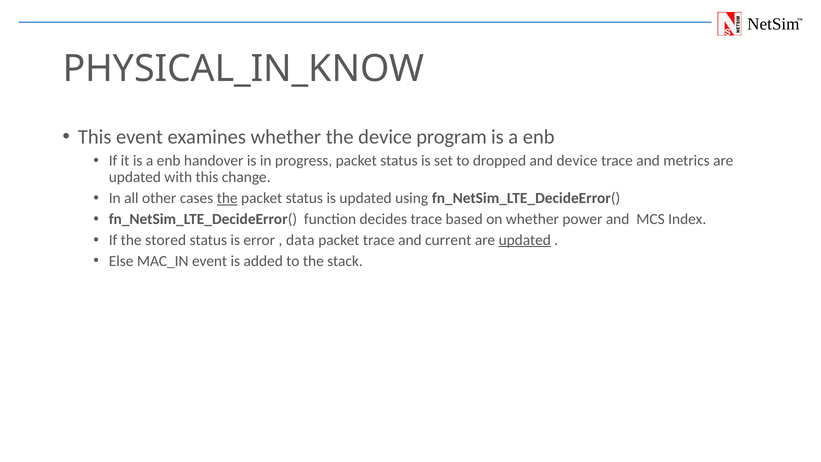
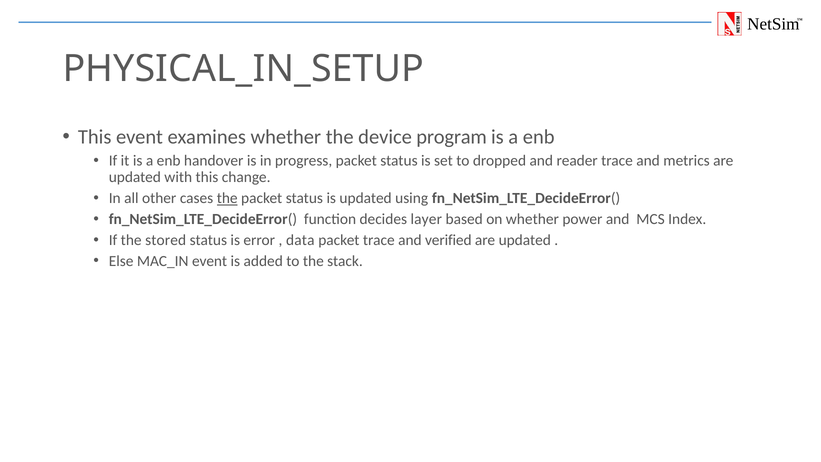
PHYSICAL_IN_KNOW: PHYSICAL_IN_KNOW -> PHYSICAL_IN_SETUP (243, 69)
and device: device -> reader (577, 161)
decides trace: trace -> layer (426, 219)
current: current -> verified (448, 240)
updated underline: present -> none (525, 240)
